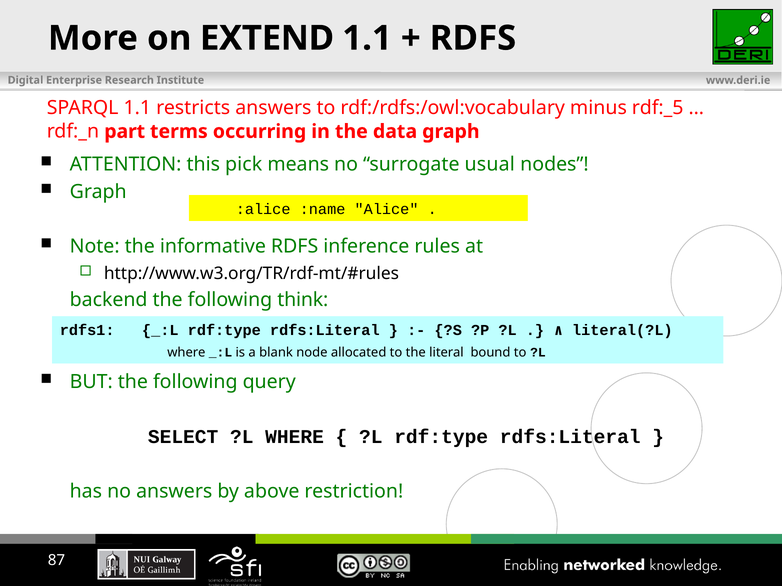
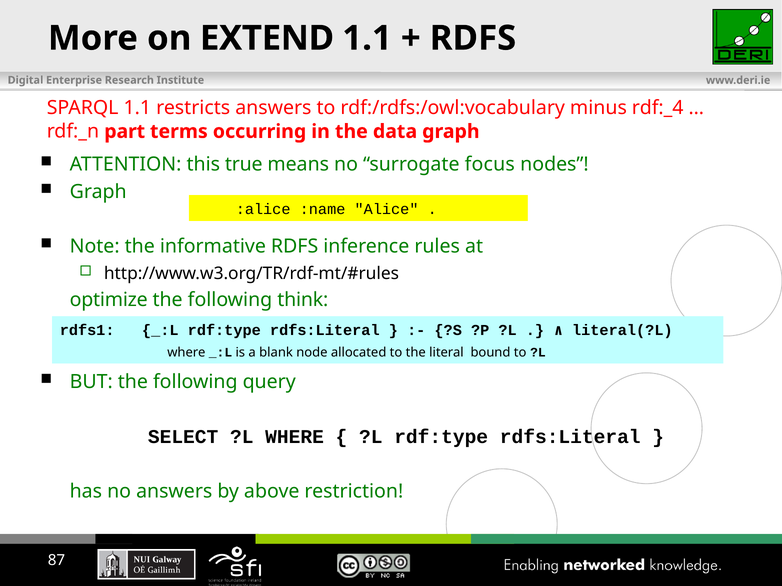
rdf:_5: rdf:_5 -> rdf:_4 (658, 108)
pick: pick -> true (244, 165)
usual: usual -> focus (490, 165)
backend: backend -> optimize (109, 300)
